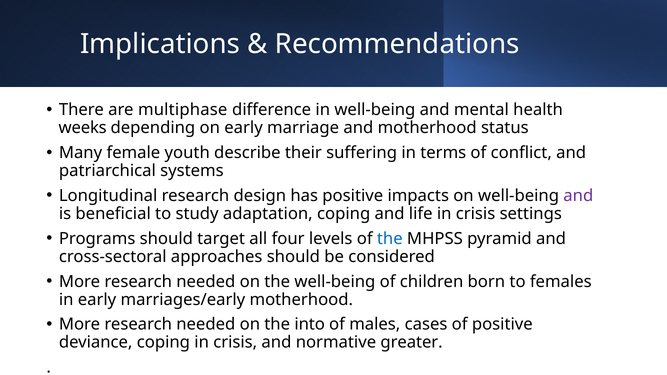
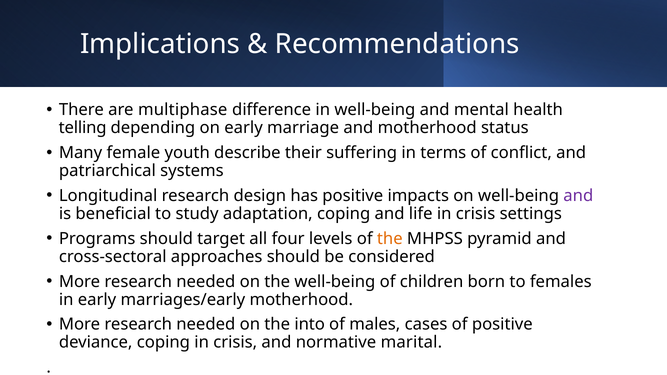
weeks: weeks -> telling (83, 128)
the colour: blue -> orange (390, 239)
greater: greater -> marital (411, 343)
